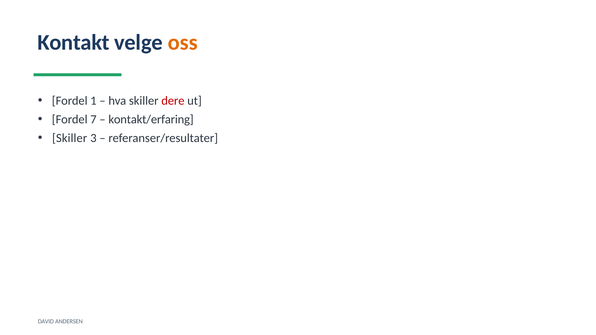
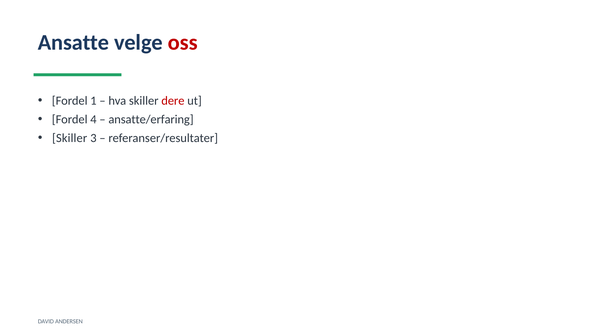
Kontakt: Kontakt -> Ansatte (74, 43)
oss colour: orange -> red (183, 43)
7: 7 -> 4 (93, 120)
kontakt/erfaring: kontakt/erfaring -> ansatte/erfaring (151, 120)
